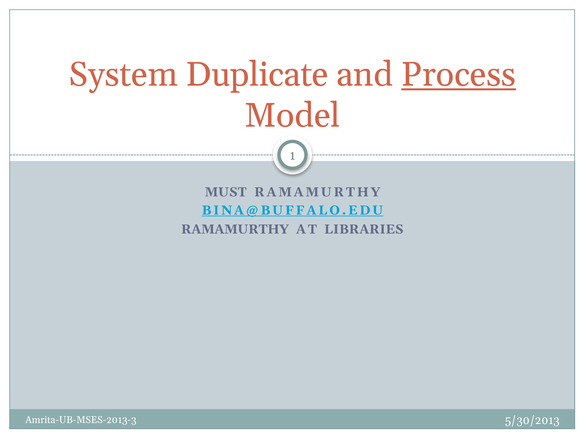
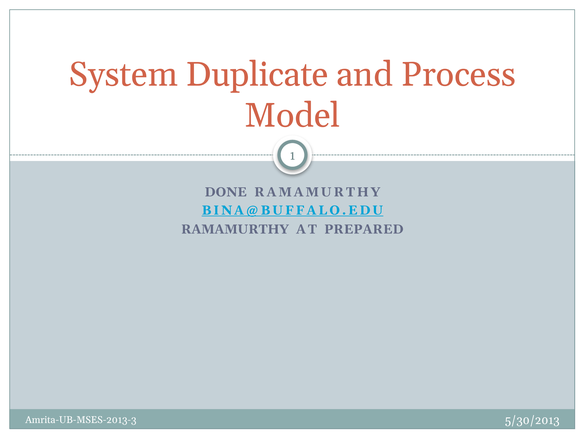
Process underline: present -> none (459, 75)
MUST: MUST -> DONE (226, 192)
LIBRARIES: LIBRARIES -> PREPARED (364, 229)
